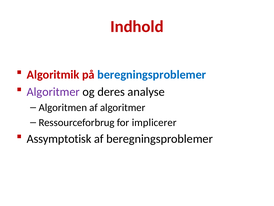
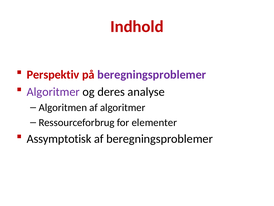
Algoritmik: Algoritmik -> Perspektiv (53, 75)
beregningsproblemer colour: blue -> purple (152, 75)
implicerer: implicerer -> elementer (154, 122)
